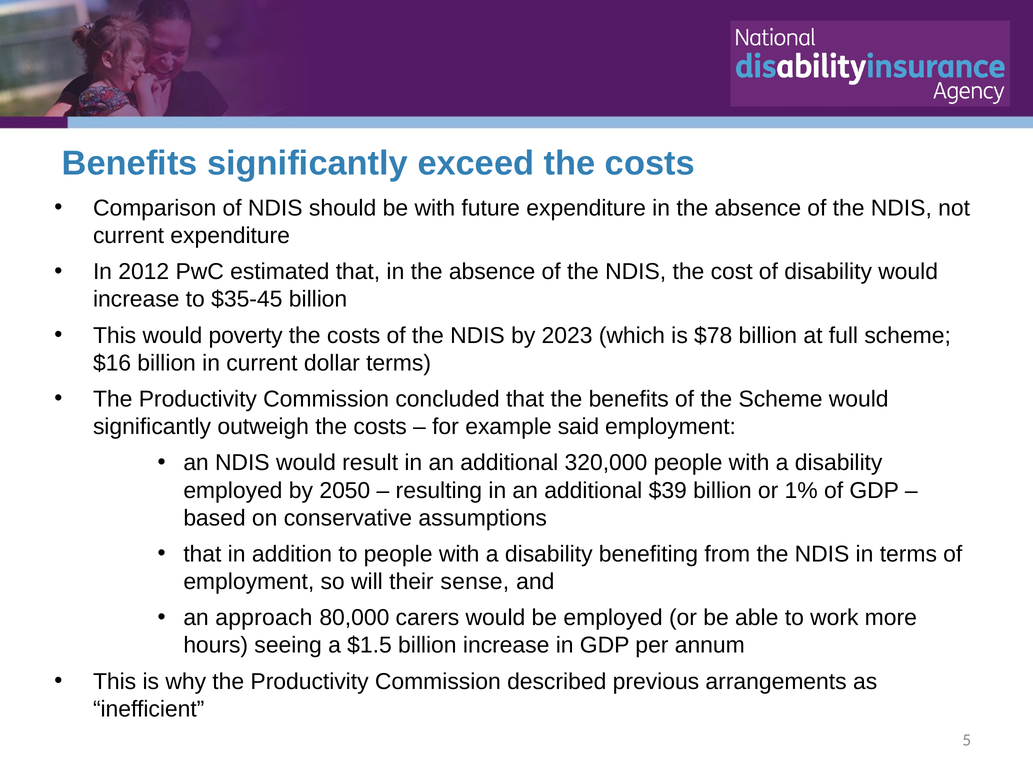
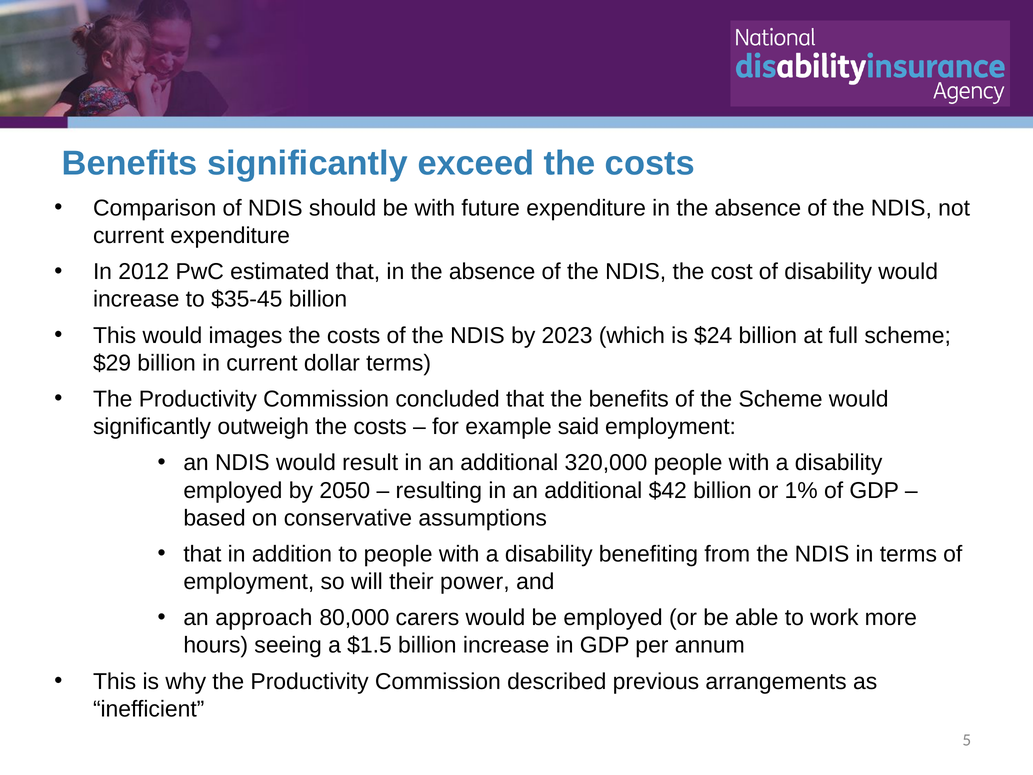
poverty: poverty -> images (246, 335)
$78: $78 -> $24 (713, 335)
$16: $16 -> $29 (112, 363)
$39: $39 -> $42 (668, 490)
sense: sense -> power (475, 582)
